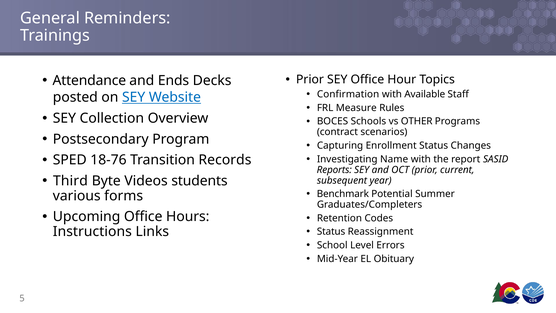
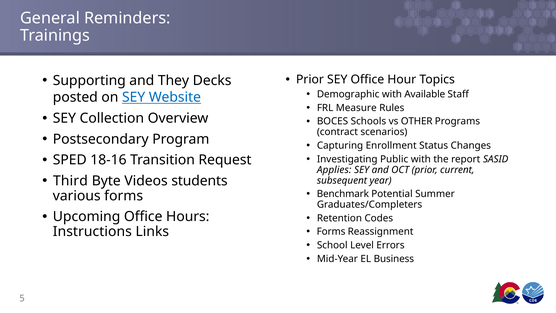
Attendance: Attendance -> Supporting (89, 80)
Ends: Ends -> They (173, 80)
Confirmation: Confirmation -> Demographic (348, 94)
18-76: 18-76 -> 18-16 (108, 160)
Records: Records -> Request (225, 160)
Name: Name -> Public (394, 159)
Reports: Reports -> Applies (334, 170)
Status: Status -> Forms (331, 231)
Obituary: Obituary -> Business (394, 259)
